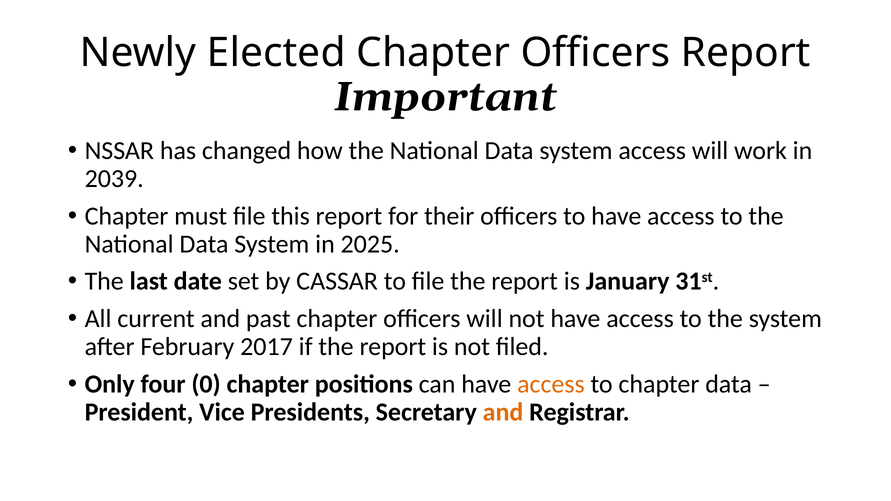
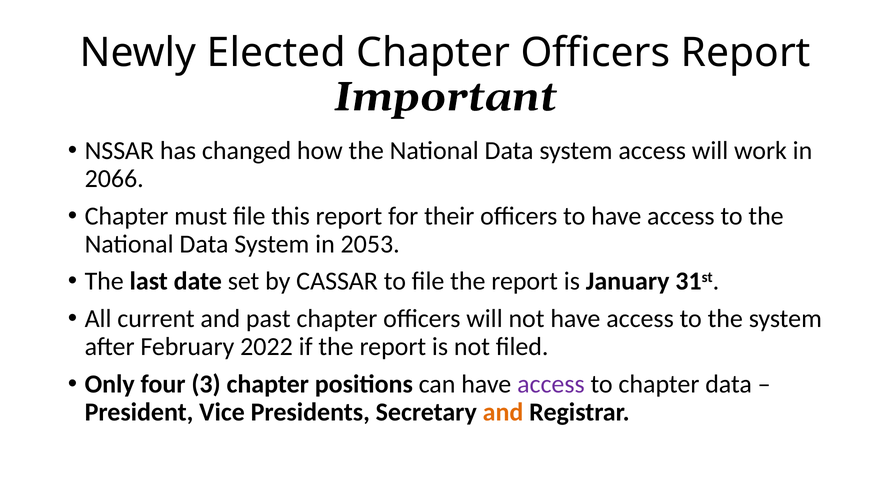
2039: 2039 -> 2066 (114, 179)
2025: 2025 -> 2053 (370, 244)
2017: 2017 -> 2022 (267, 347)
0: 0 -> 3 (206, 384)
access colour: orange -> purple (551, 384)
